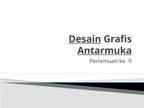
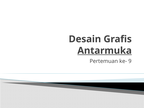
Desain underline: present -> none (85, 39)
